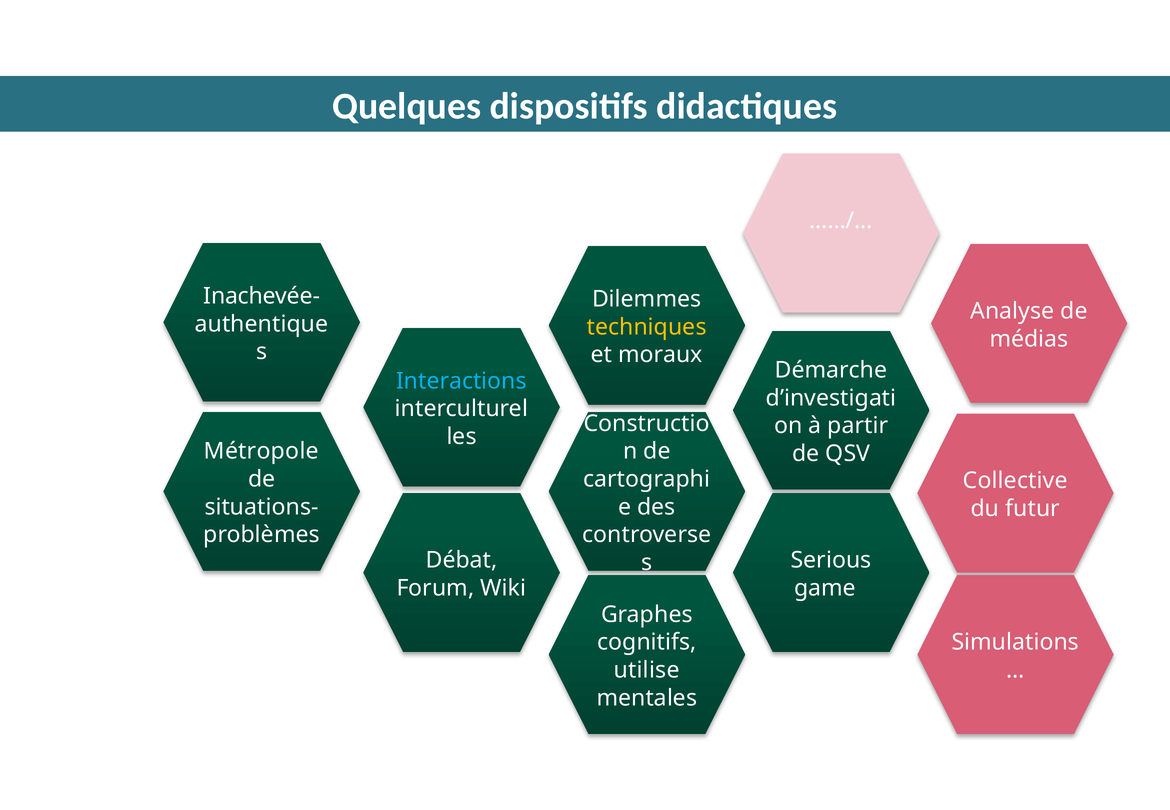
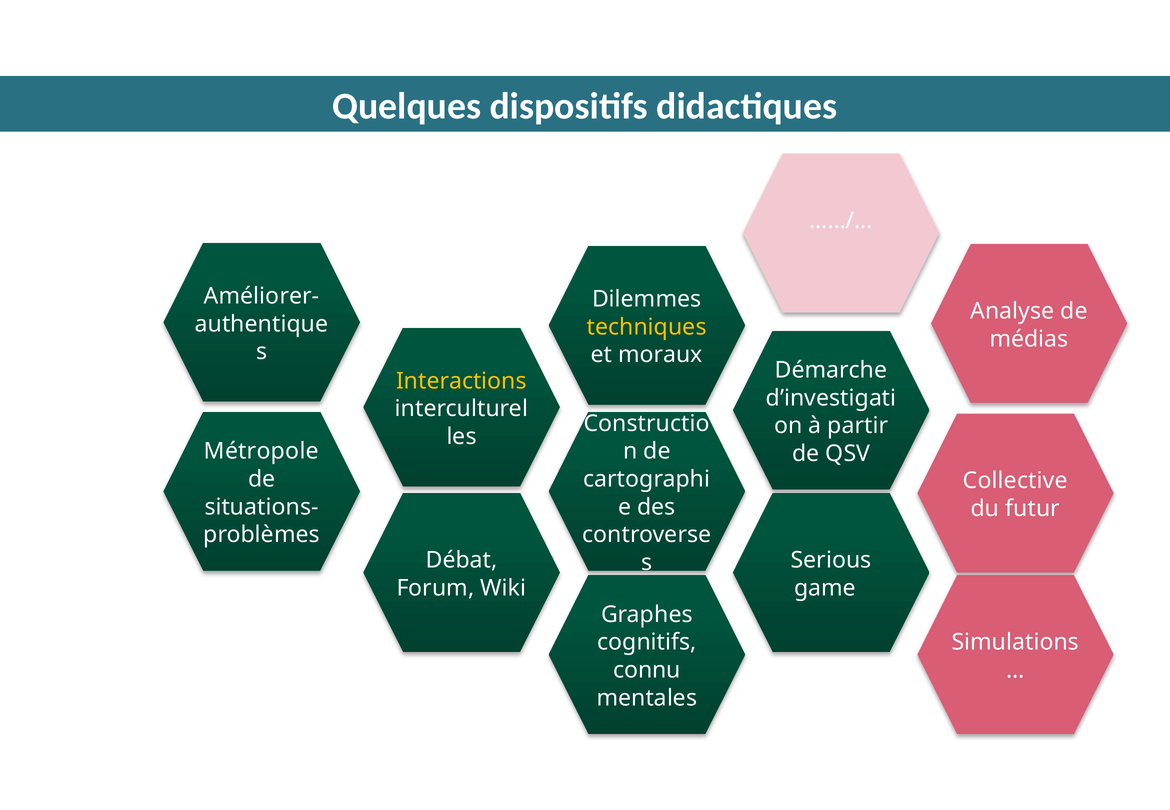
Inachevée-: Inachevée- -> Améliorer- (262, 296)
Interactions colour: light blue -> yellow (461, 381)
utilise: utilise -> connu (647, 670)
